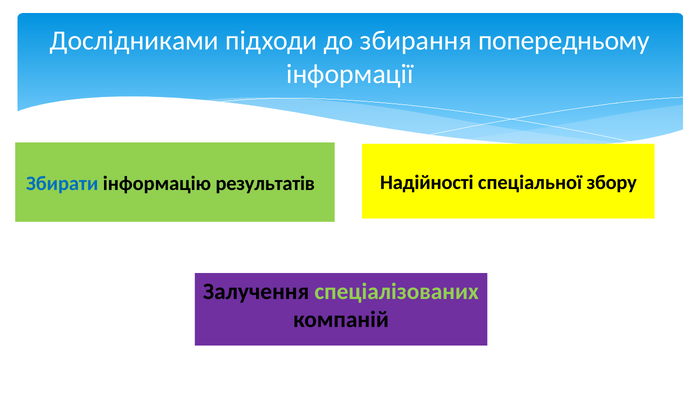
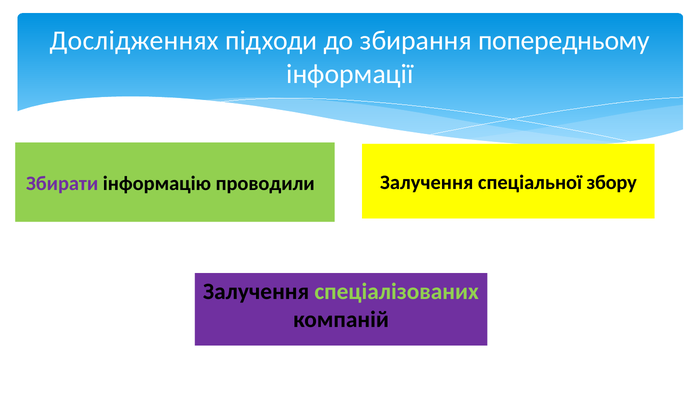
Дослідниками: Дослідниками -> Дослідженнях (134, 41)
Надійності: Надійності -> Залучення (427, 182)
Збирати colour: blue -> purple (62, 183)
результатів: результатів -> проводили (265, 183)
